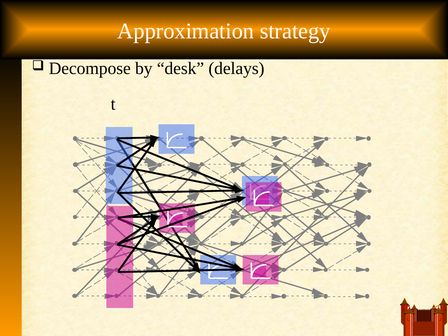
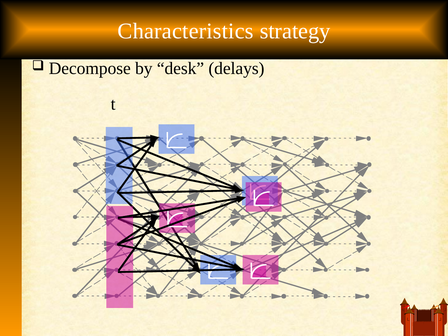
Approximation: Approximation -> Characteristics (186, 31)
